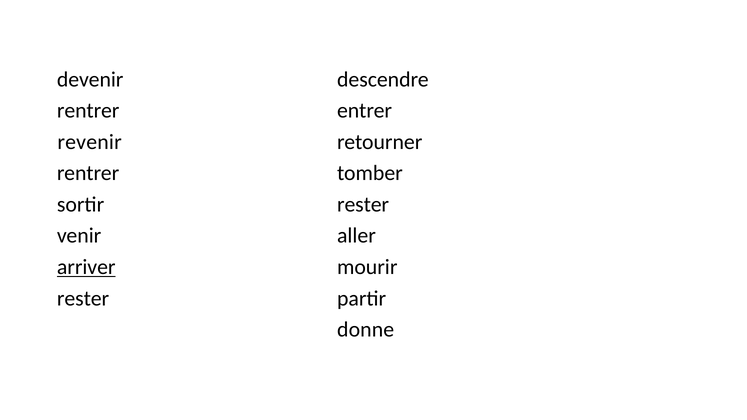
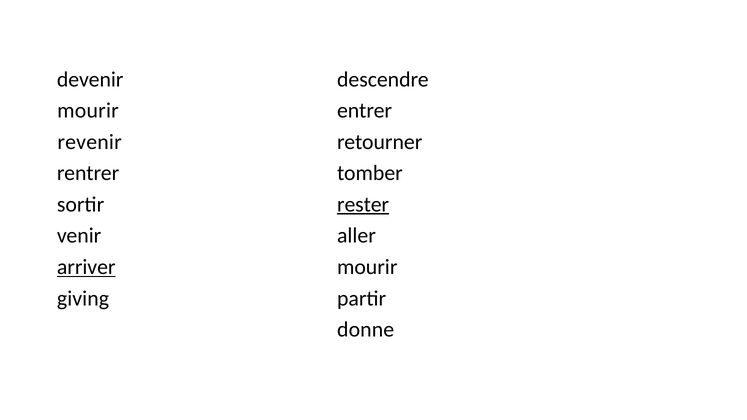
rentrer: rentrer -> mourir (88, 111)
rester underline: none -> present (363, 205)
rester: rester -> giving (83, 298)
